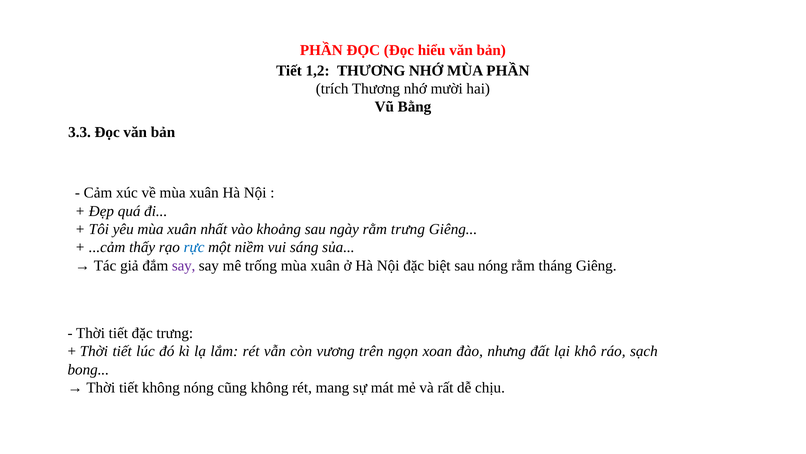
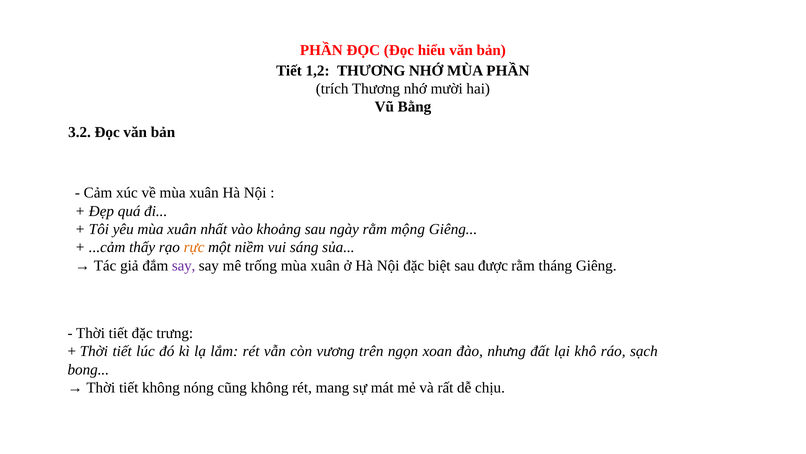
3.3: 3.3 -> 3.2 (80, 132)
rằm trưng: trưng -> mộng (408, 229)
rực colour: blue -> orange (194, 247)
sau nóng: nóng -> được (493, 265)
